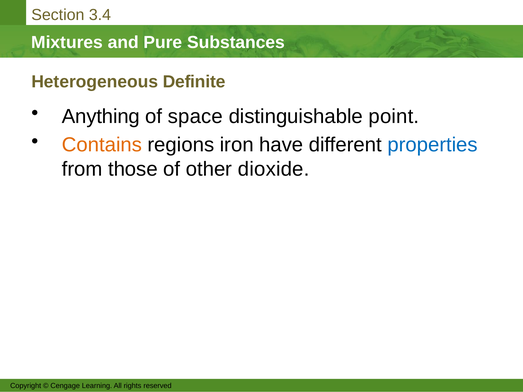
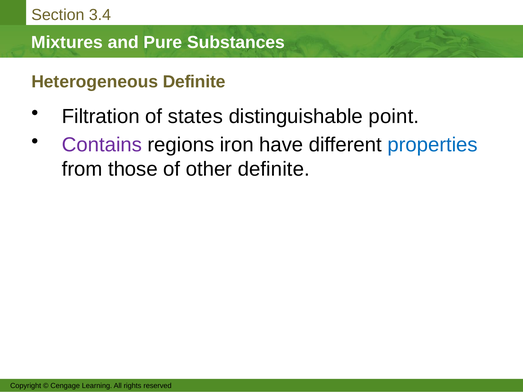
Anything: Anything -> Filtration (101, 116)
space: space -> states (195, 116)
Contains colour: orange -> purple (102, 145)
other dioxide: dioxide -> definite (274, 169)
